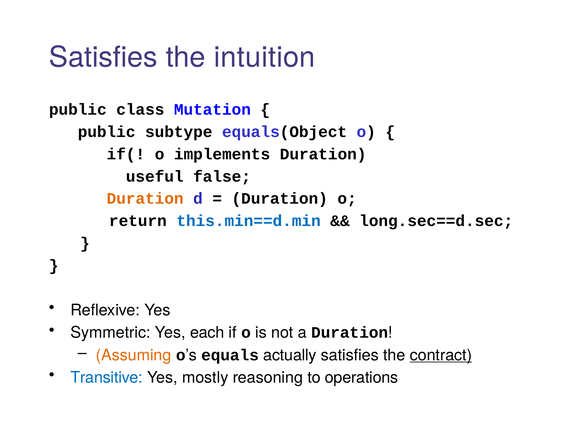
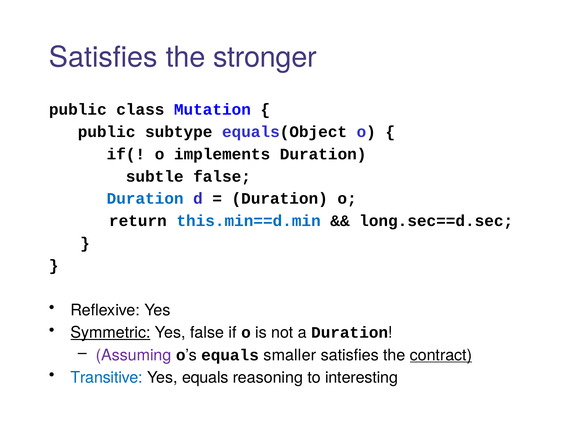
intuition: intuition -> stronger (265, 57)
useful: useful -> subtle (155, 176)
Duration colour: orange -> blue (145, 199)
Symmetric underline: none -> present (111, 333)
Yes each: each -> false (207, 333)
Assuming colour: orange -> purple (134, 355)
actually: actually -> smaller (290, 355)
Yes mostly: mostly -> equals (205, 378)
operations: operations -> interesting (362, 378)
